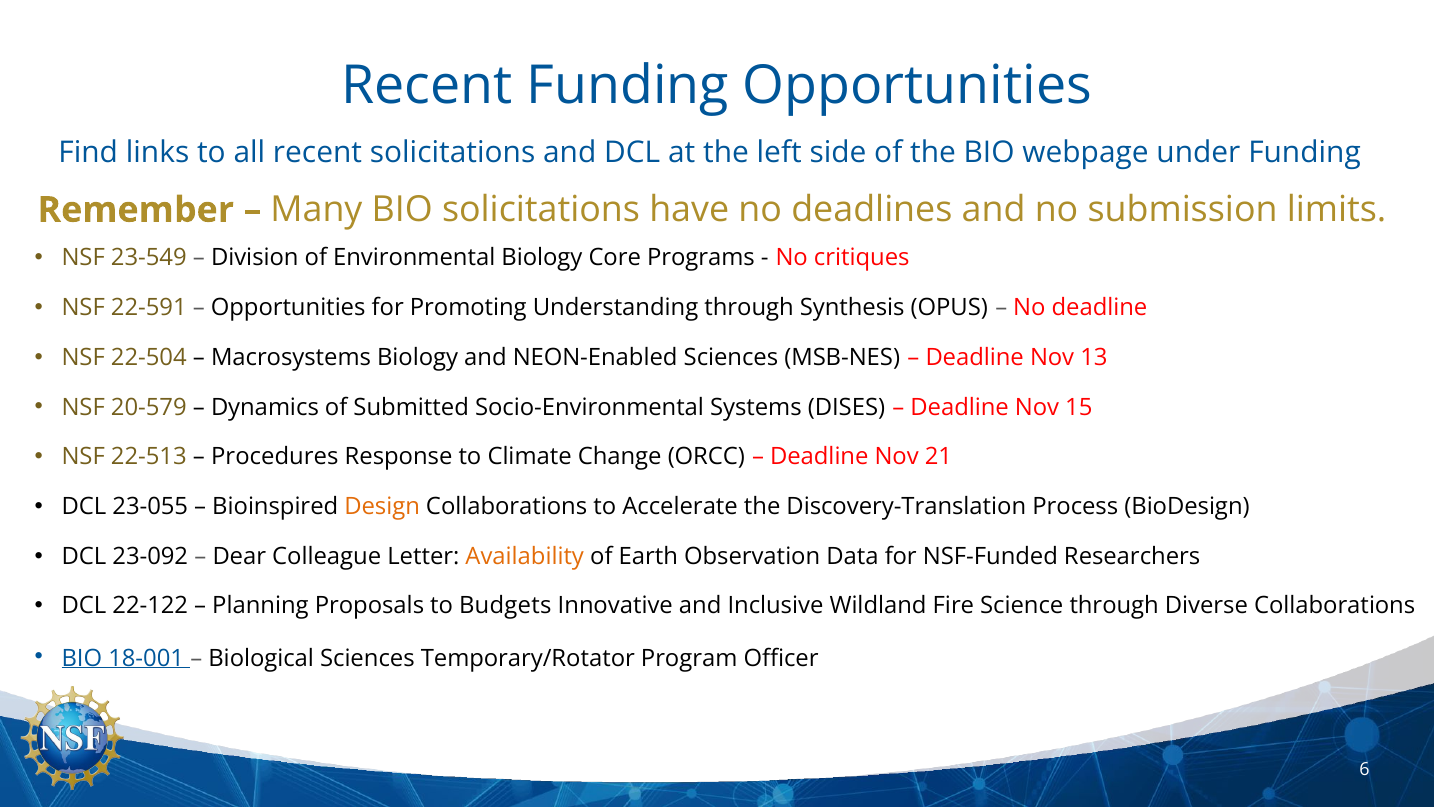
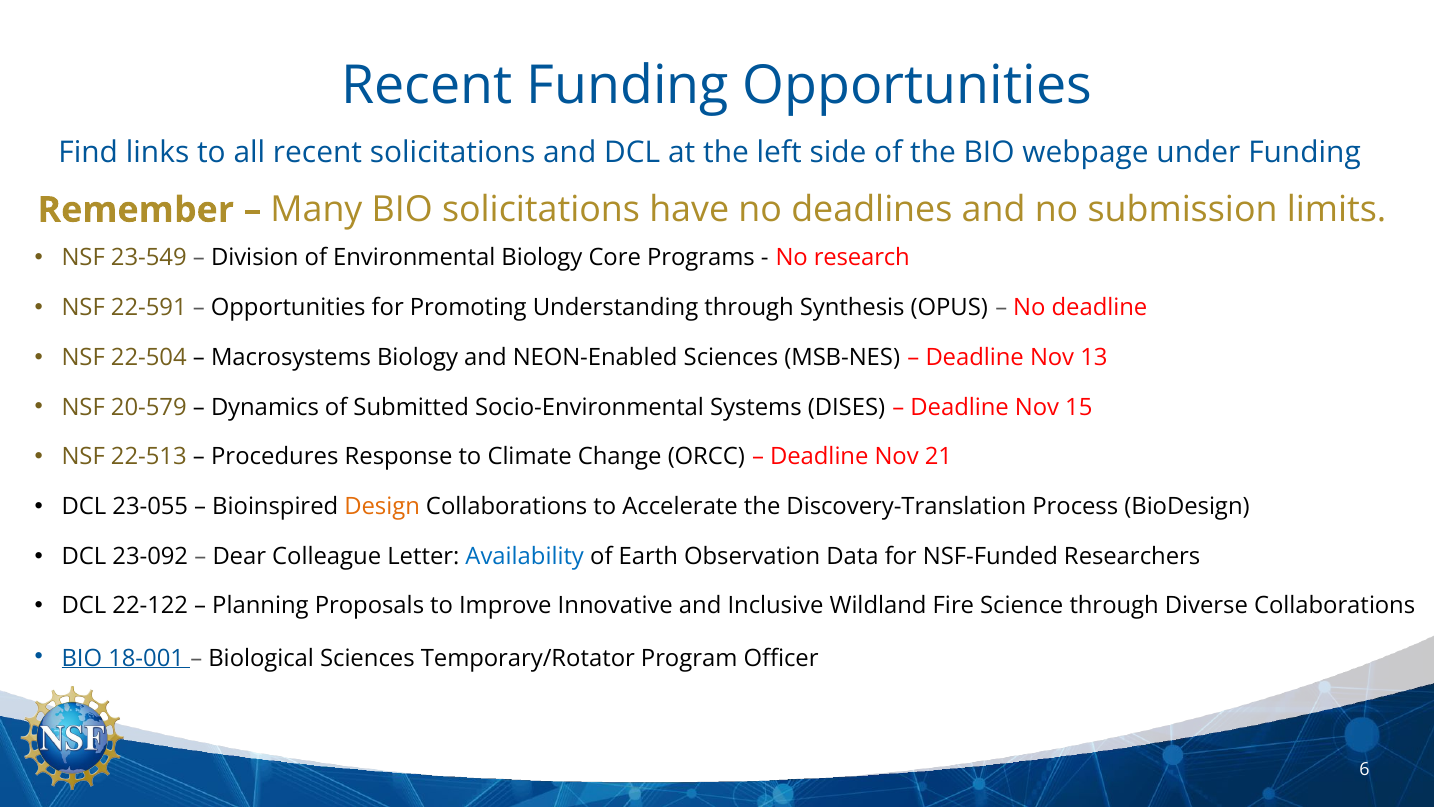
critiques: critiques -> research (862, 258)
Availability colour: orange -> blue (525, 556)
Budgets: Budgets -> Improve (505, 606)
